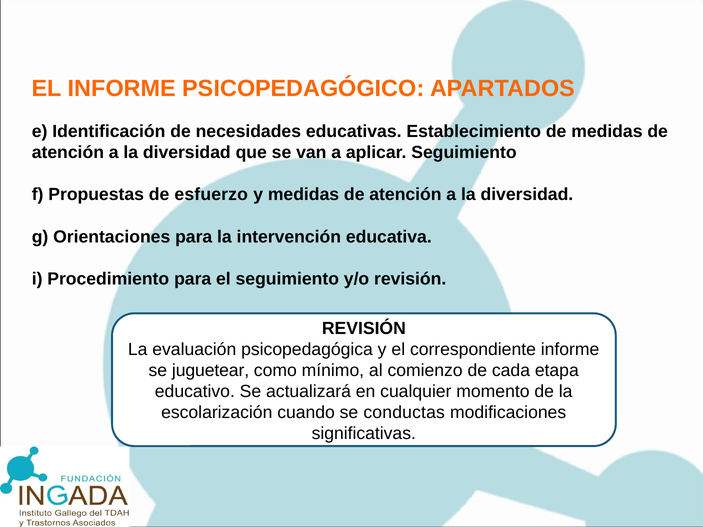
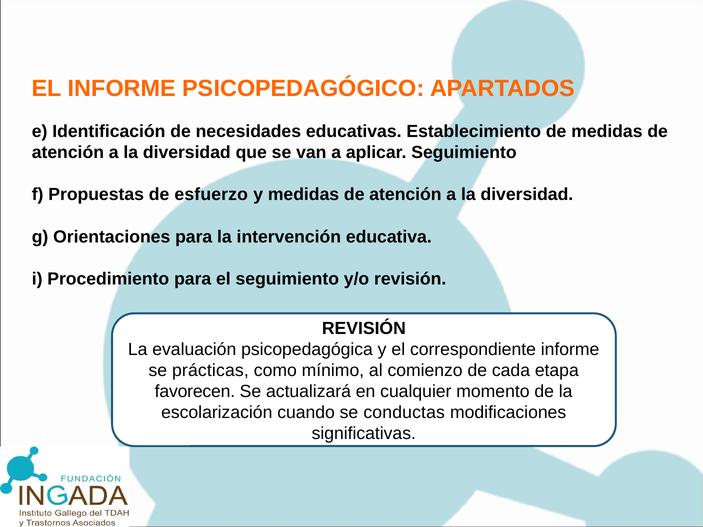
juguetear: juguetear -> prácticas (210, 371)
educativo: educativo -> favorecen (195, 392)
